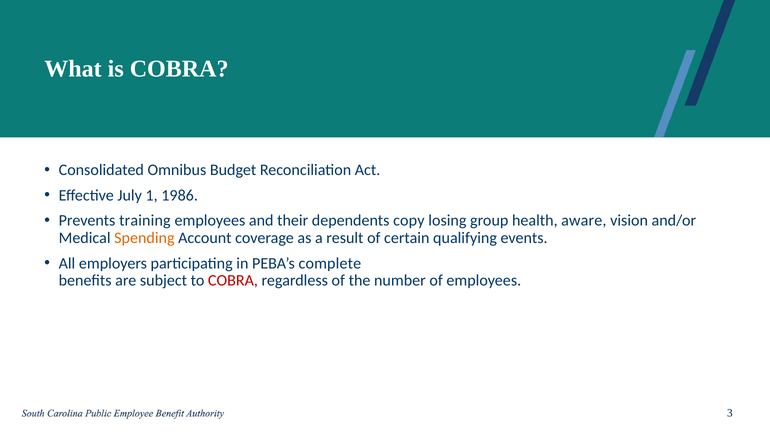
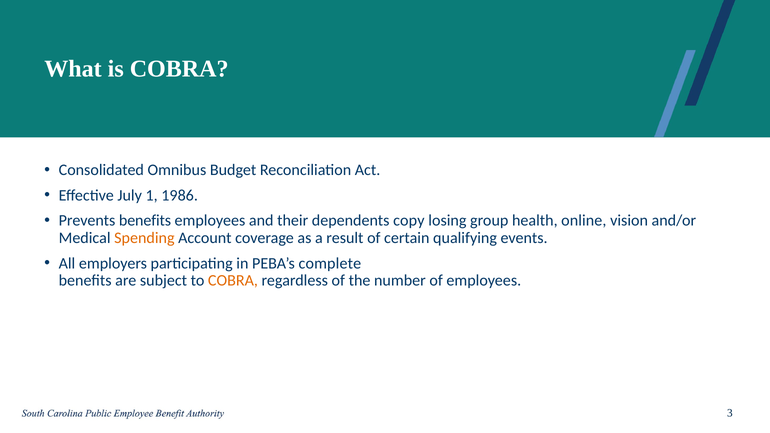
Prevents training: training -> benefits (145, 221)
aware: aware -> online (584, 221)
COBRA colour: red -> orange (233, 281)
